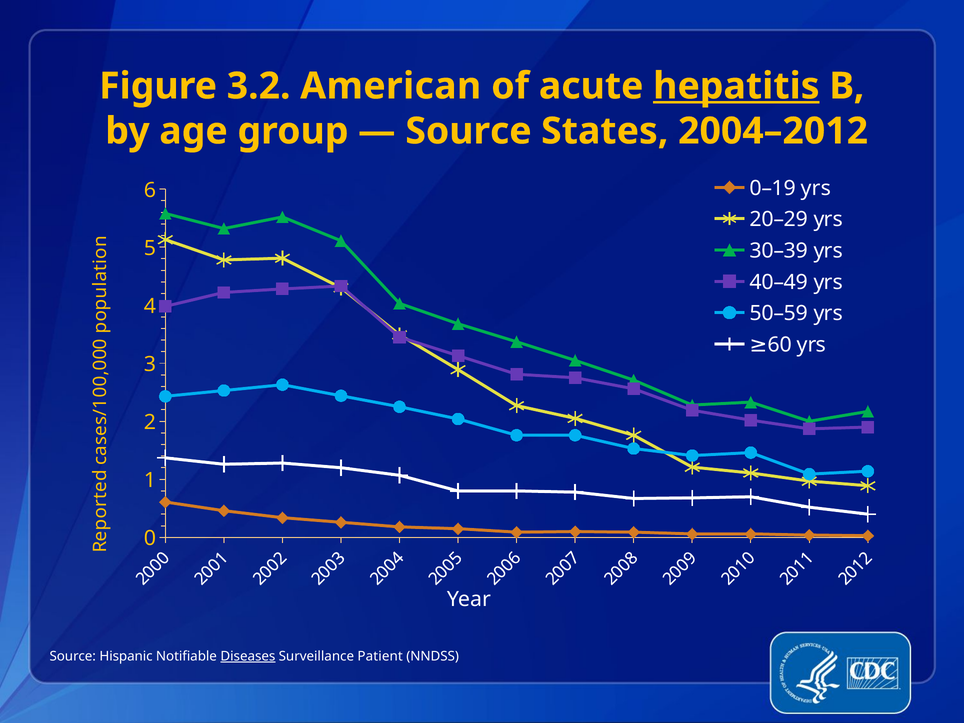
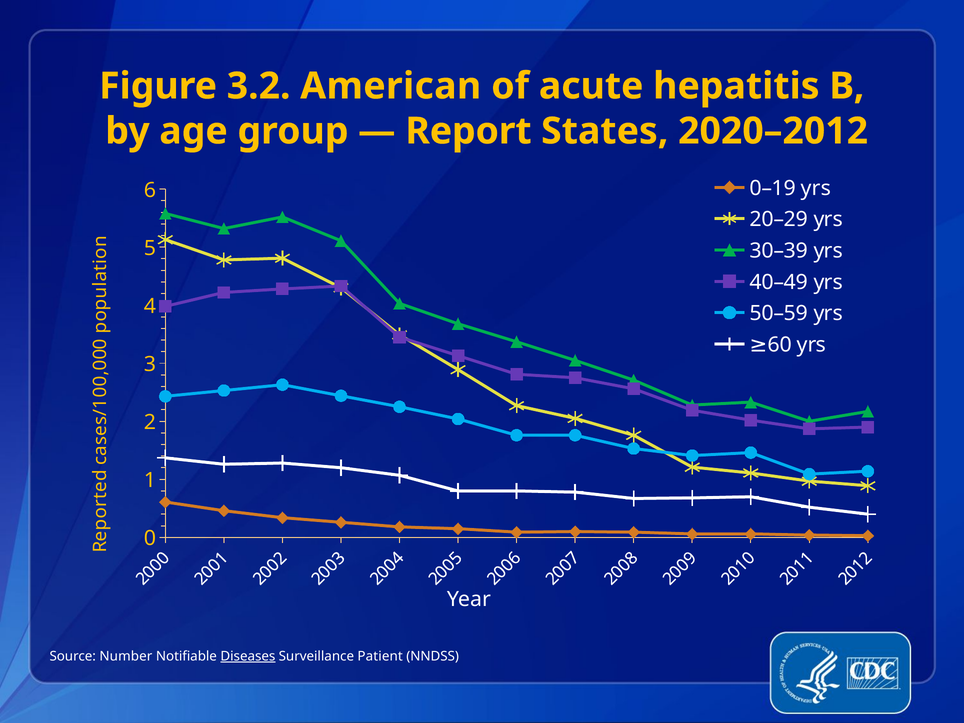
hepatitis underline: present -> none (736, 86)
Source: Source -> Report (468, 131)
2004–2012: 2004–2012 -> 2020–2012 (773, 131)
Hispanic: Hispanic -> Number (126, 656)
